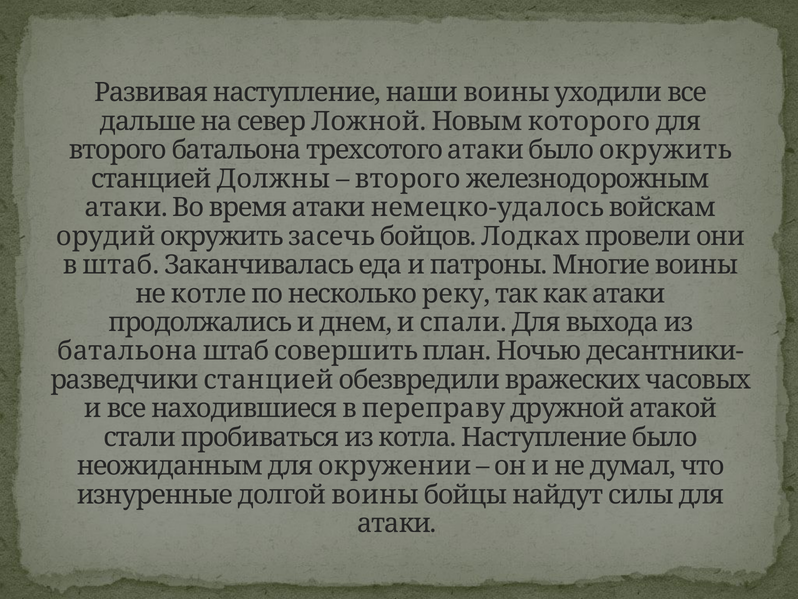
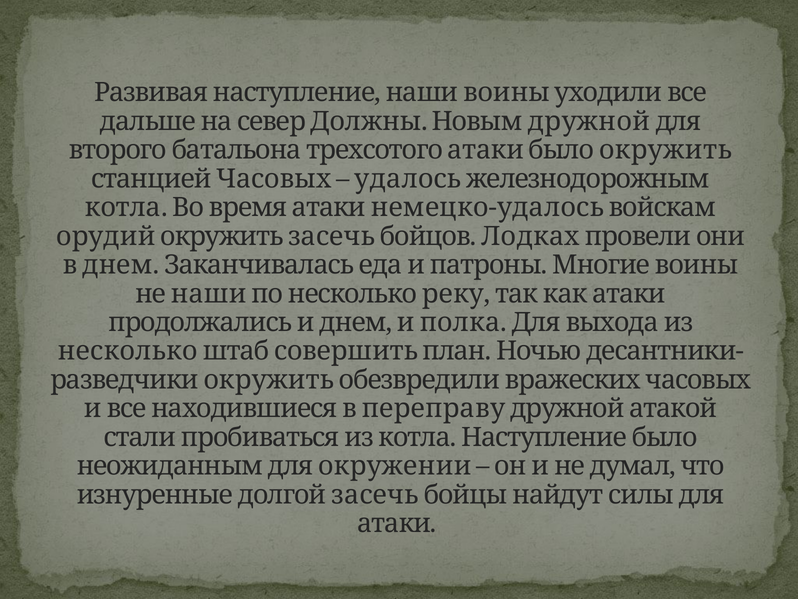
Ложной: Ложной -> Должны (369, 121)
Новым которого: которого -> дружной (589, 121)
станцией Должны: Должны -> Часовых (274, 179)
второго: второго -> удалось (408, 179)
атаки: атаки -> котла (126, 207)
в штаб: штаб -> днем (121, 265)
не котле: котле -> наши (209, 293)
спали: спали -> полка (463, 322)
батальона: батальона -> несколько (128, 351)
станцией: станцией -> окружить (269, 380)
долгой воины: воины -> засечь (375, 494)
